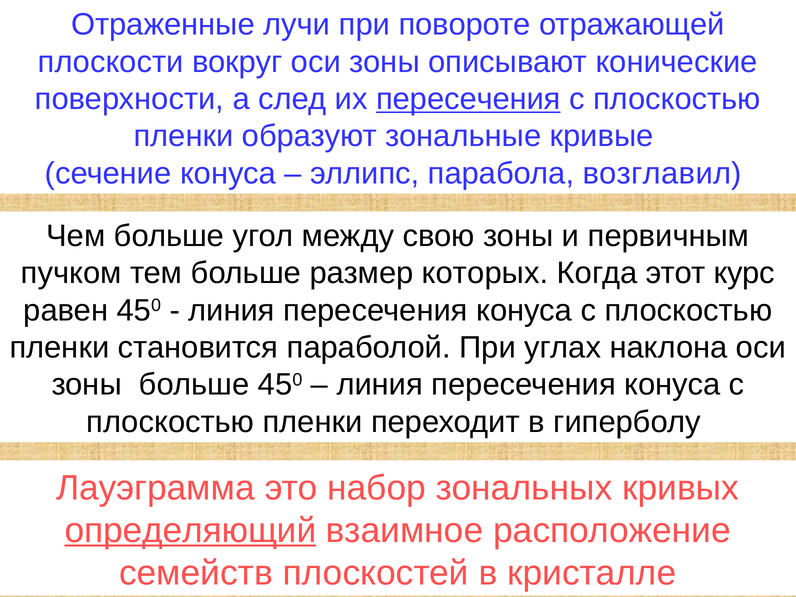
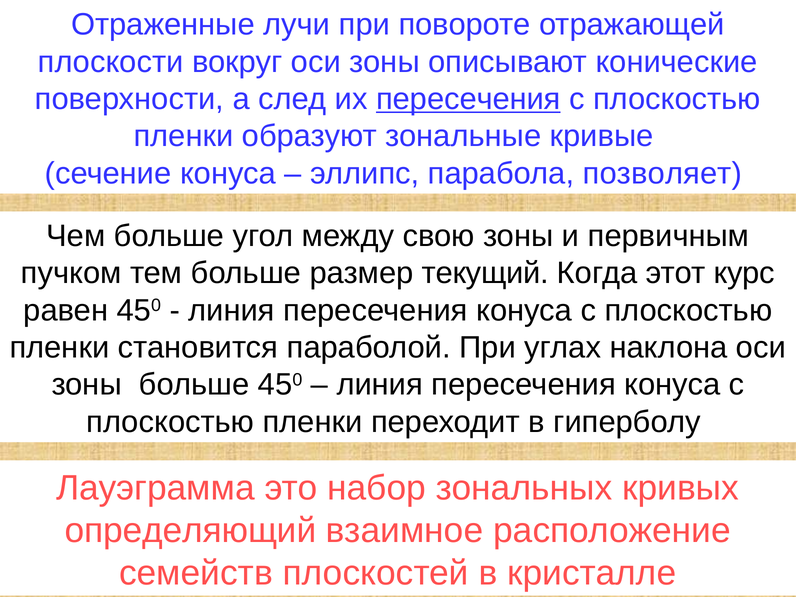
возглавил: возглавил -> позволяет (662, 173)
которых: которых -> текущий (485, 273)
определяющий underline: present -> none (190, 530)
